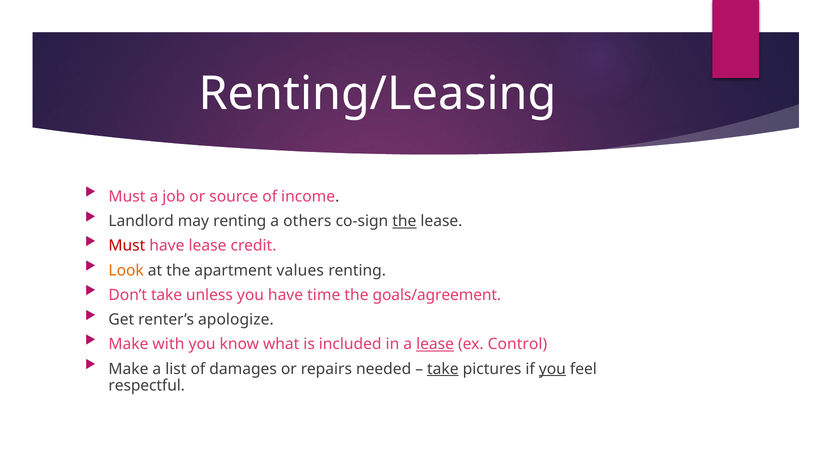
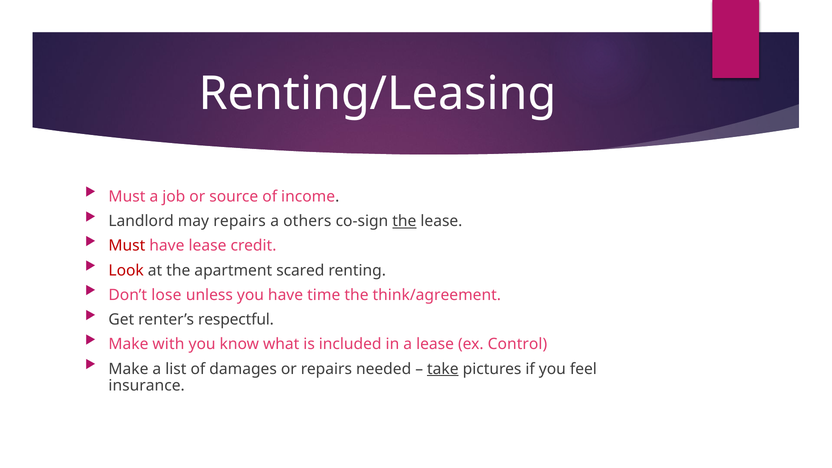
may renting: renting -> repairs (240, 221)
Look colour: orange -> red (126, 270)
values: values -> scared (300, 270)
Don’t take: take -> lose (166, 295)
goals/agreement: goals/agreement -> think/agreement (437, 295)
apologize: apologize -> respectful (236, 320)
lease underline: present -> none (435, 344)
you underline: present -> none (552, 369)
respectful: respectful -> insurance (147, 386)
